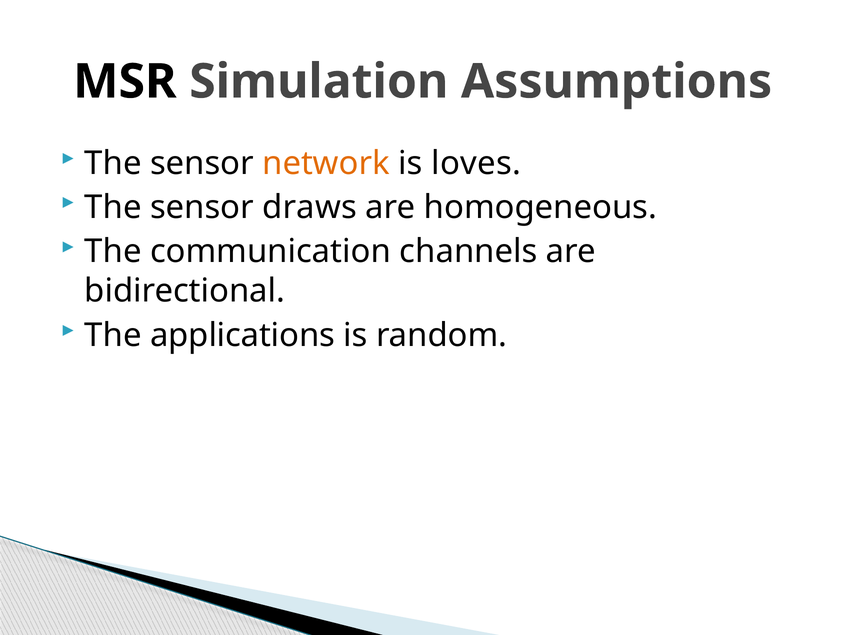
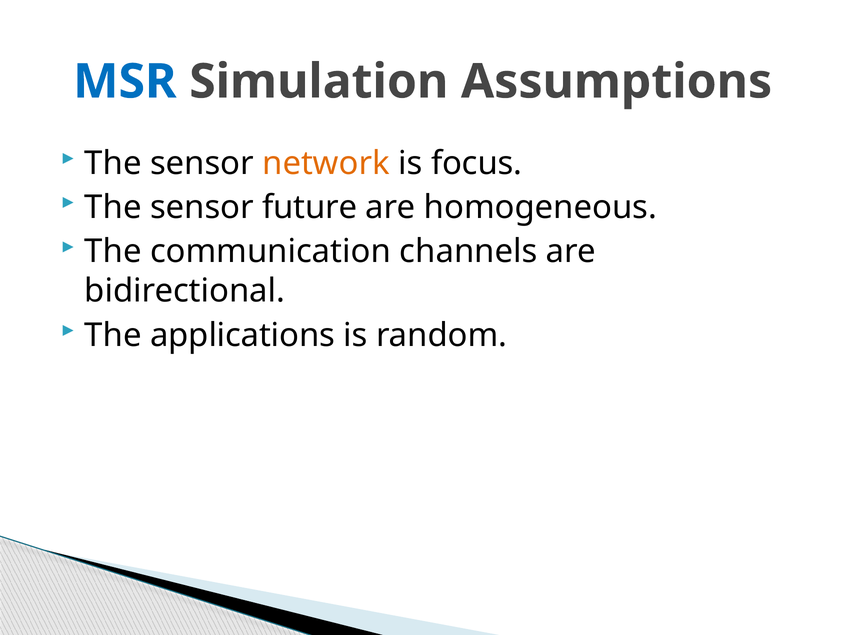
MSR colour: black -> blue (125, 82)
loves: loves -> focus (477, 163)
draws: draws -> future (310, 207)
